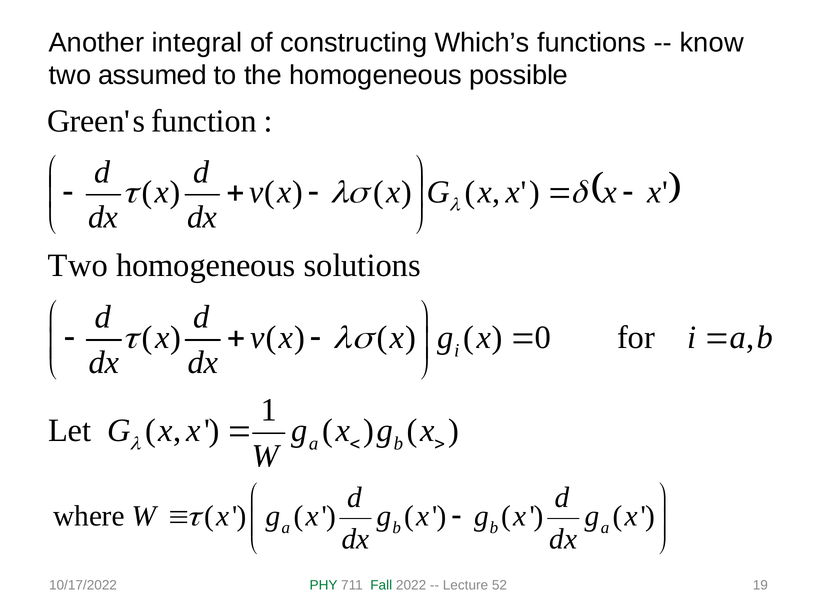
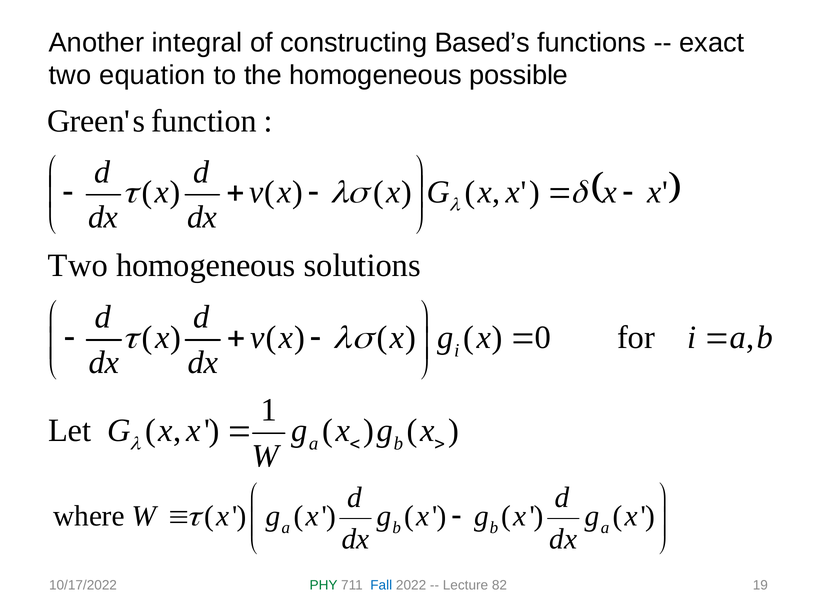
Which’s: Which’s -> Based’s (482, 43)
know: know -> exact (712, 43)
assumed: assumed -> equation (152, 75)
Fall colour: green -> blue (381, 585)
52: 52 -> 82 (499, 585)
